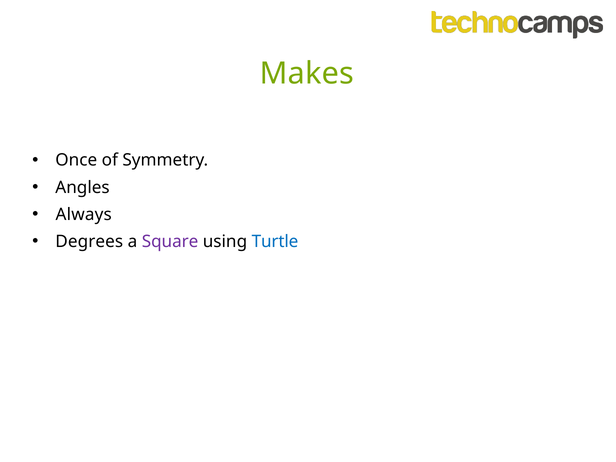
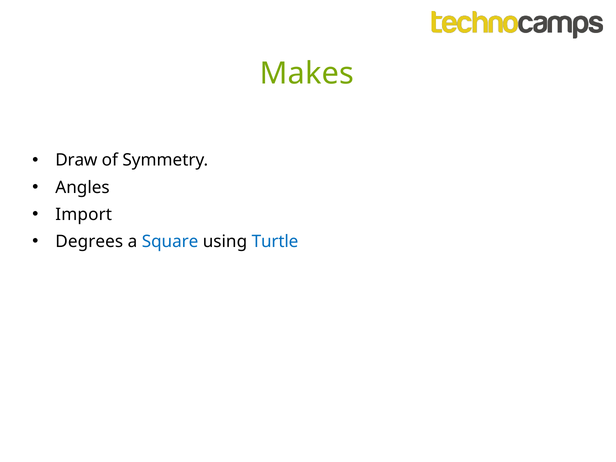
Once: Once -> Draw (76, 160)
Always: Always -> Import (84, 214)
Square colour: purple -> blue (170, 241)
